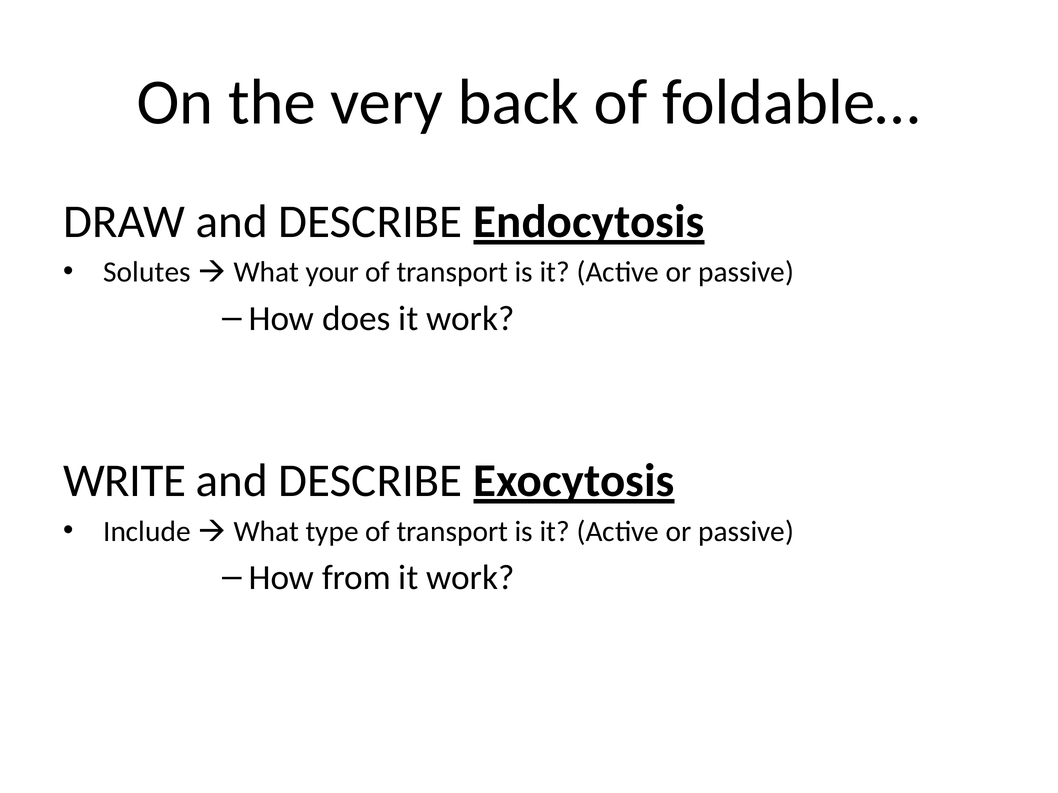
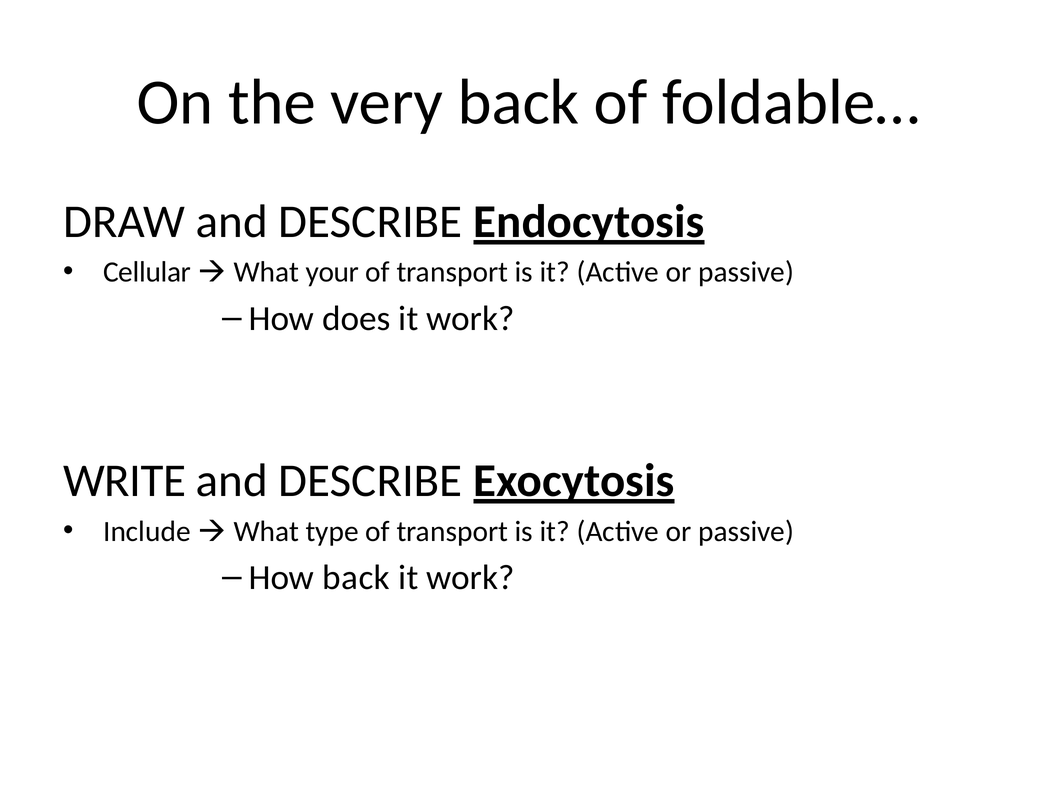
Solutes: Solutes -> Cellular (147, 272)
How from: from -> back (356, 578)
